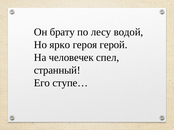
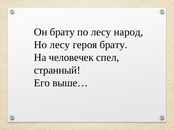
водой: водой -> народ (128, 32)
Но ярко: ярко -> лесу (60, 45)
героя герой: герой -> брату (114, 45)
ступе…: ступе… -> выше… (70, 83)
